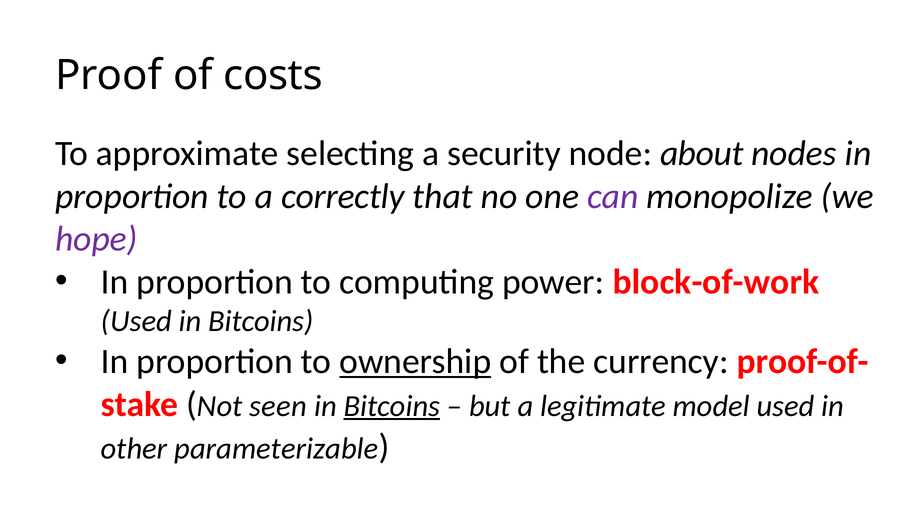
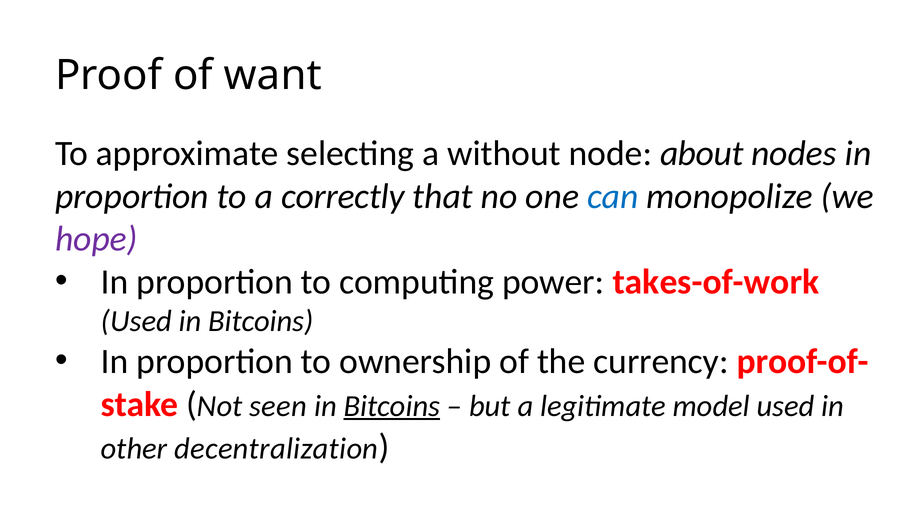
costs: costs -> want (273, 75)
security: security -> without (504, 153)
can colour: purple -> blue (613, 196)
block-of-work: block-of-work -> takes-of-work (716, 282)
ownership underline: present -> none (415, 361)
parameterizable: parameterizable -> decentralization (276, 449)
